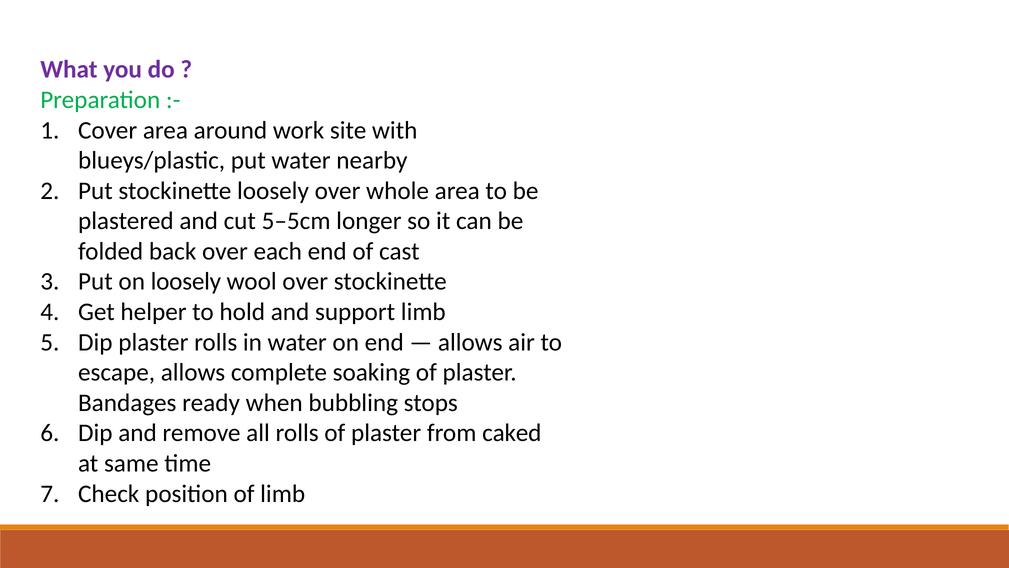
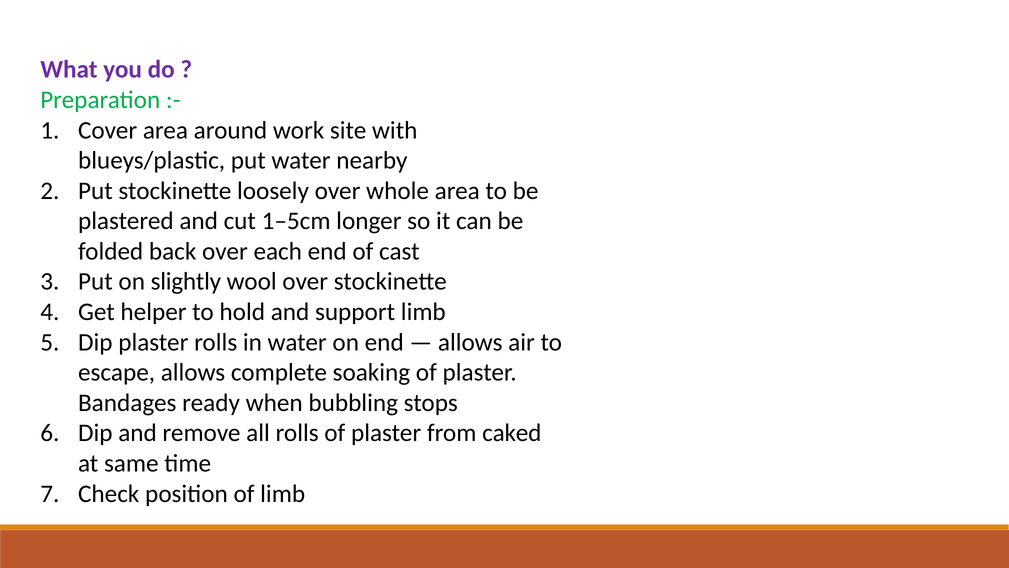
5–5cm: 5–5cm -> 1–5cm (296, 221)
on loosely: loosely -> slightly (186, 281)
